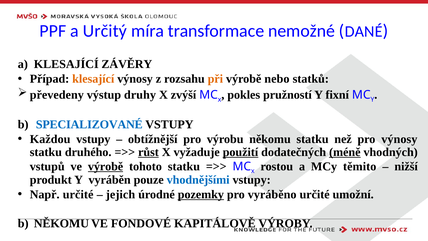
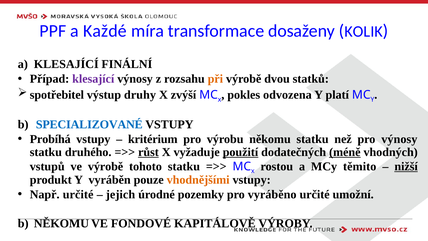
Určitý: Určitý -> Každé (105, 31)
nemožné: nemožné -> dosaženy (302, 31)
DANÉ: DANÉ -> KOLIK (364, 32)
ZÁVĚRY: ZÁVĚRY -> FINÁLNÍ (127, 64)
klesající colour: orange -> purple (93, 79)
nebo: nebo -> dvou (277, 79)
převedeny: převedeny -> spotřebitel (57, 95)
pružností: pružností -> odvozena (287, 95)
fixní: fixní -> platí (337, 95)
Každou: Každou -> Probíhá (50, 139)
obtížnější: obtížnější -> kritérium (153, 139)
výrobě underline: present -> none (106, 166)
nižší underline: none -> present (406, 166)
vhodnějšími colour: blue -> orange (198, 180)
pozemky underline: present -> none (201, 194)
